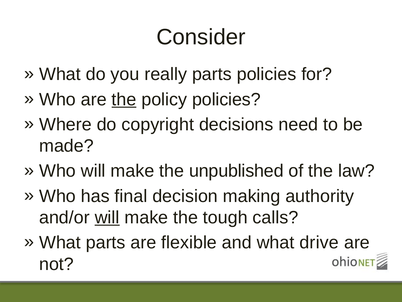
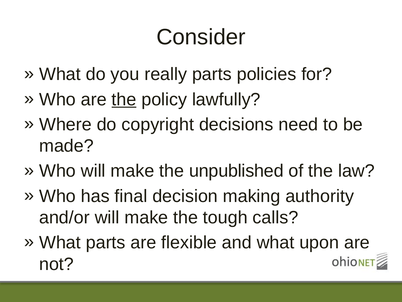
policy policies: policies -> lawfully (226, 99)
will underline: present -> none (107, 217)
drive: drive -> upon (319, 242)
